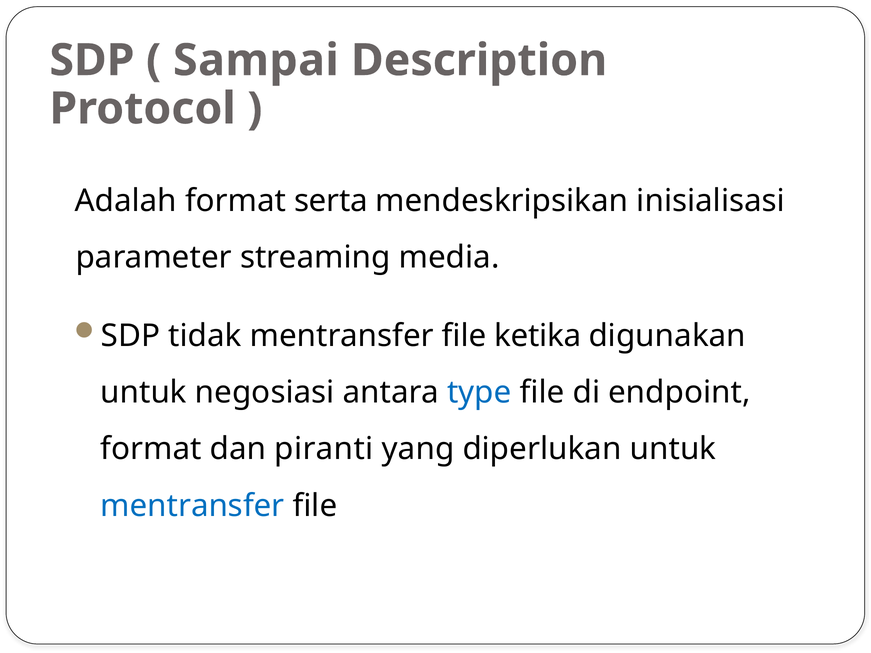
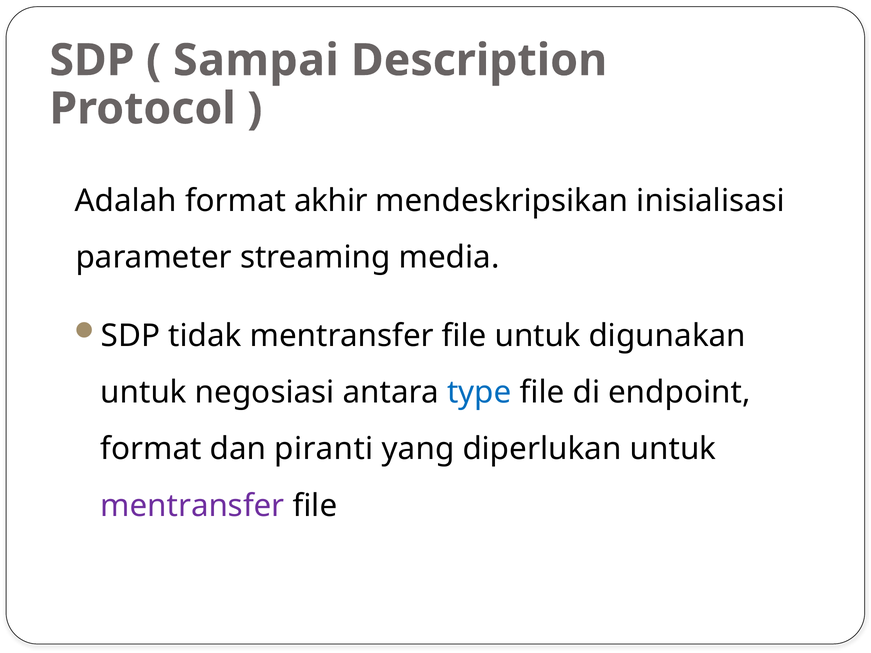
serta: serta -> akhir (331, 201)
file ketika: ketika -> untuk (538, 336)
mentransfer colour: blue -> purple (192, 506)
